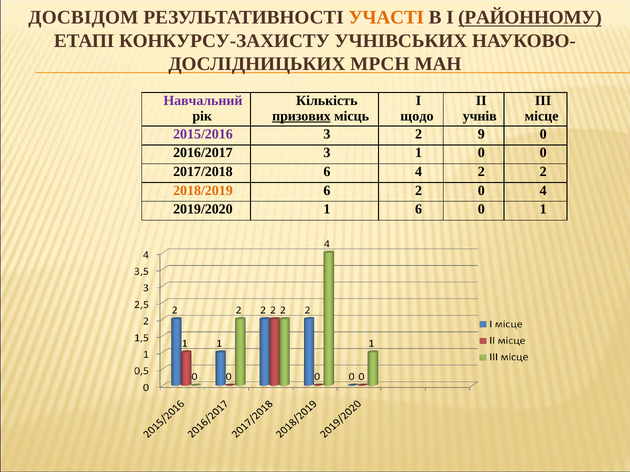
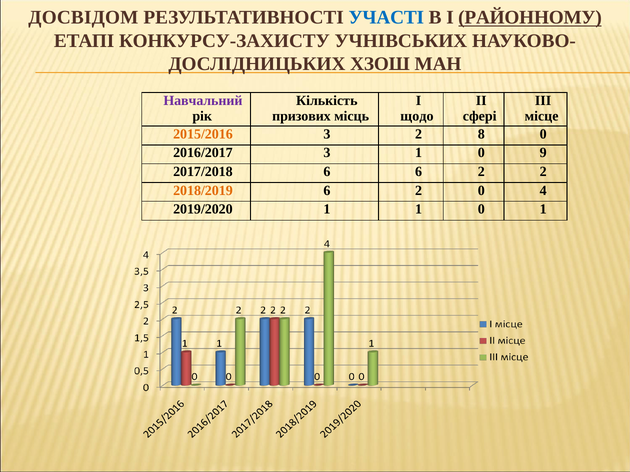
УЧАСТІ colour: orange -> blue (386, 18)
МРСН: МРСН -> ХЗОШ (380, 64)
призових underline: present -> none (301, 116)
учнів: учнів -> сфері (480, 116)
2015/2016 colour: purple -> orange (203, 134)
9: 9 -> 8 (481, 134)
0 0: 0 -> 9 (543, 153)
6 4: 4 -> 6 (419, 172)
1 6: 6 -> 1 (419, 209)
